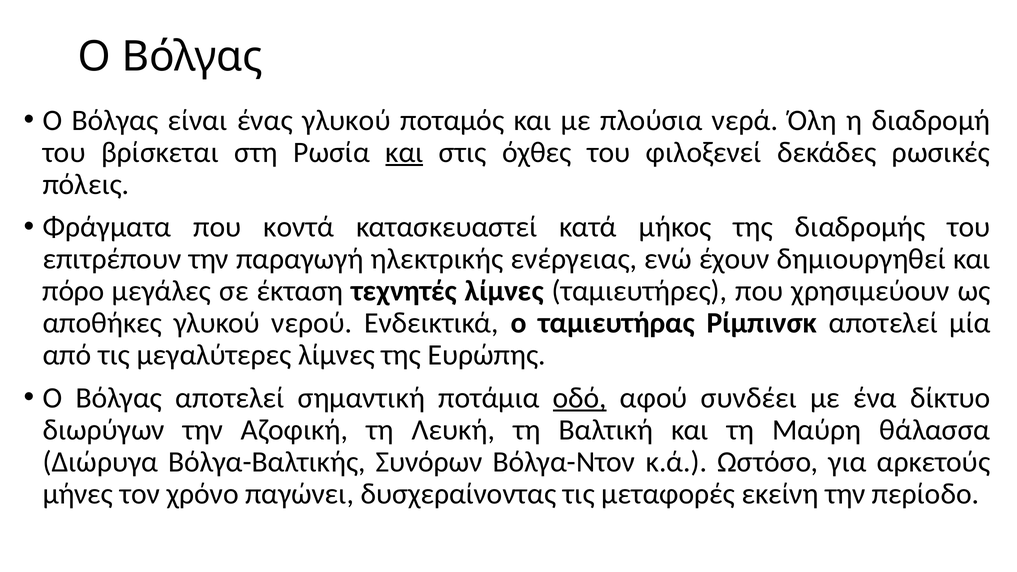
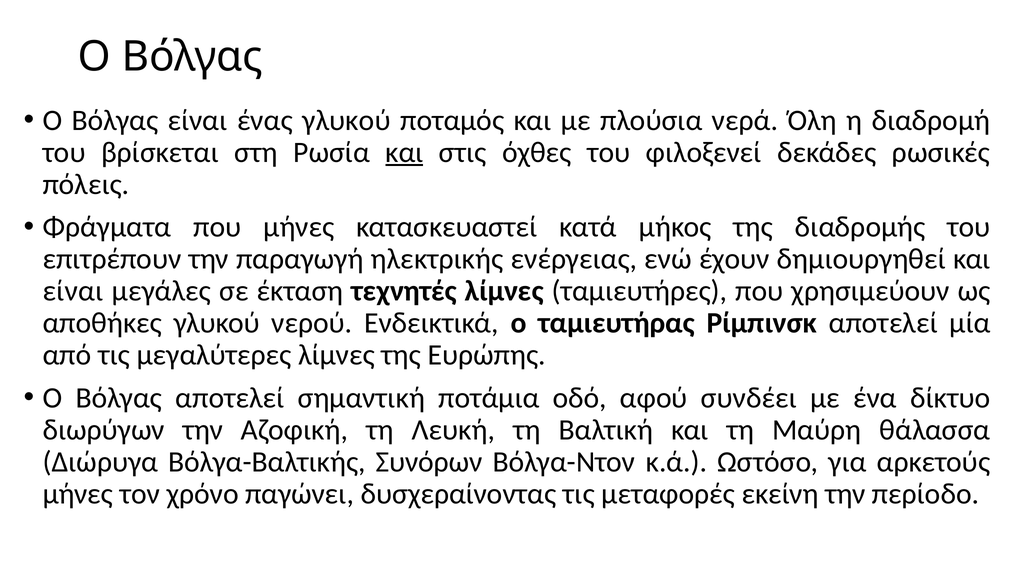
που κοντά: κοντά -> μήνες (299, 227)
πόρο: πόρο -> είναι (73, 291)
οδό underline: present -> none (580, 398)
